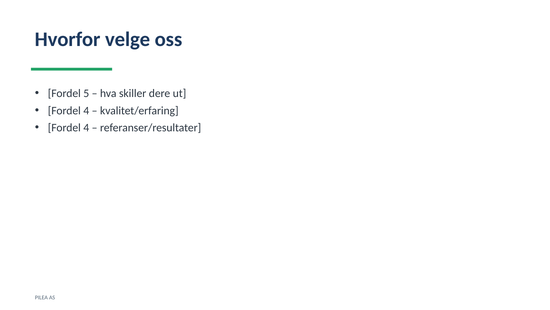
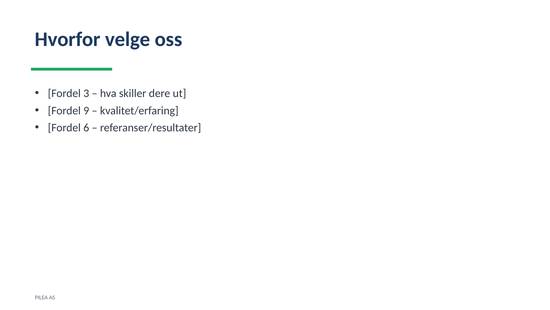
5: 5 -> 3 (86, 93)
4: 4 -> 9 (86, 110)
4: 4 -> 6 (86, 128)
